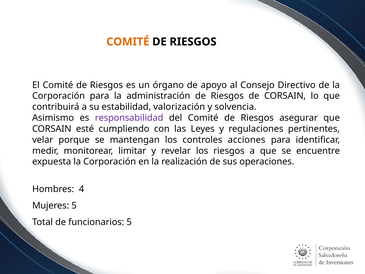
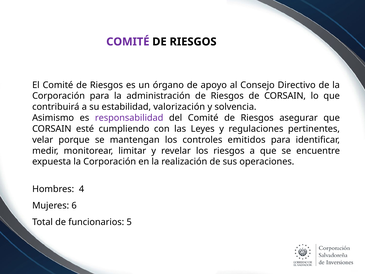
COMITÉ colour: orange -> purple (128, 42)
acciones: acciones -> emitidos (247, 140)
Mujeres 5: 5 -> 6 (74, 205)
